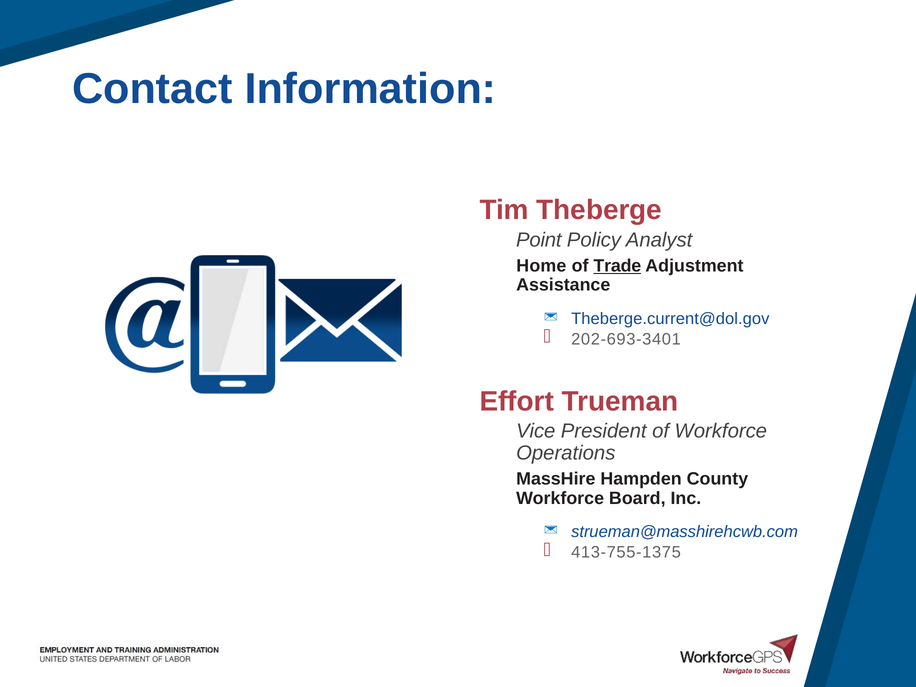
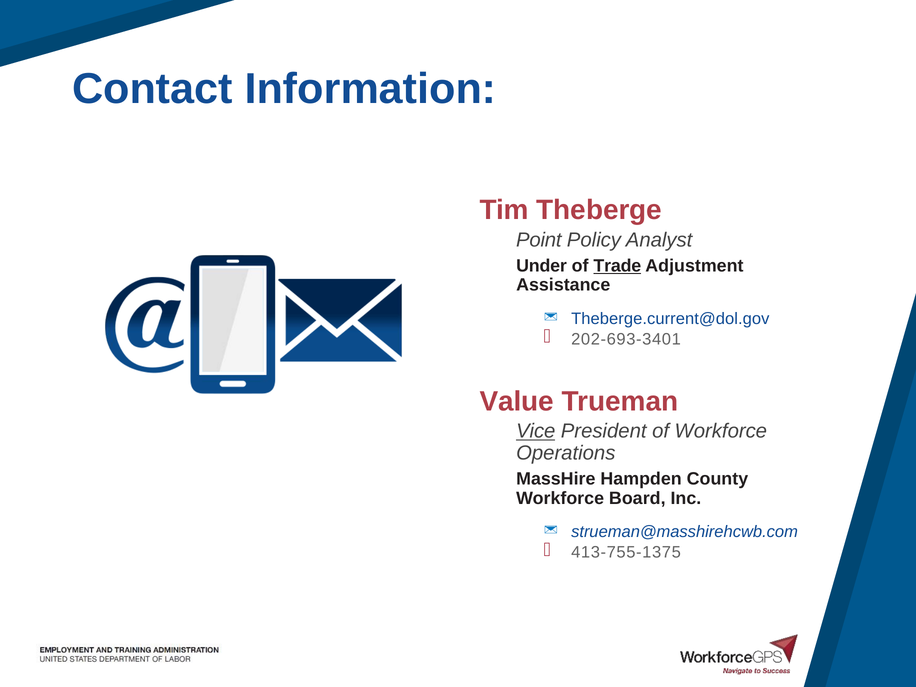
Home: Home -> Under (542, 266)
Effort: Effort -> Value (517, 401)
Vice underline: none -> present (536, 431)
